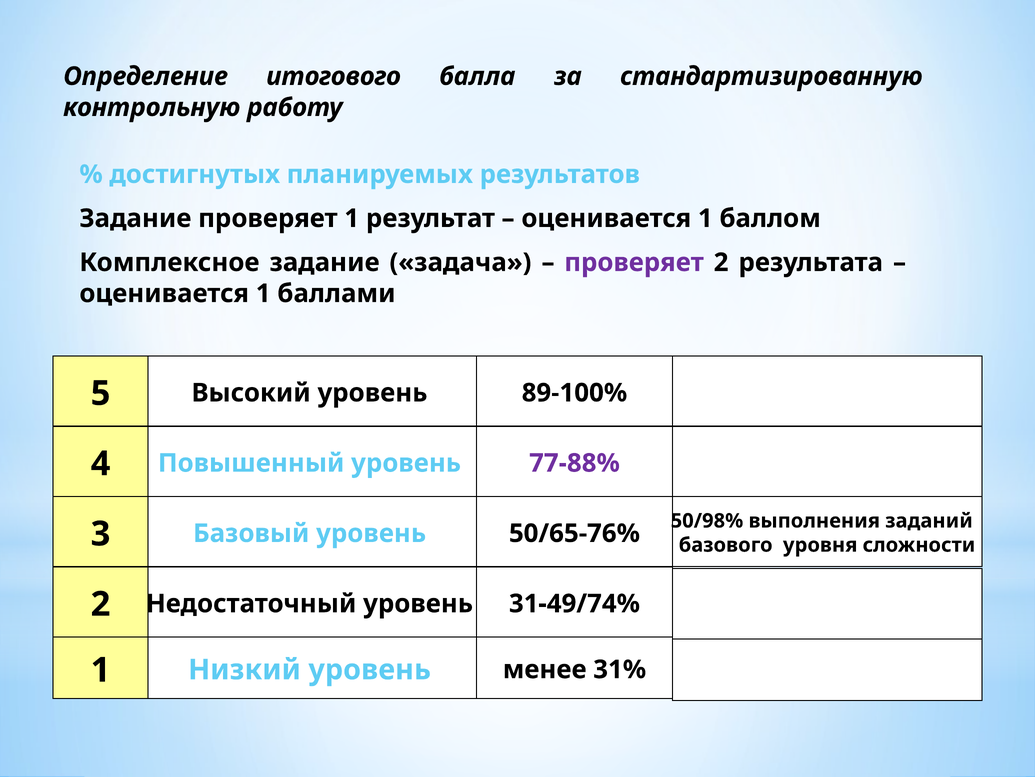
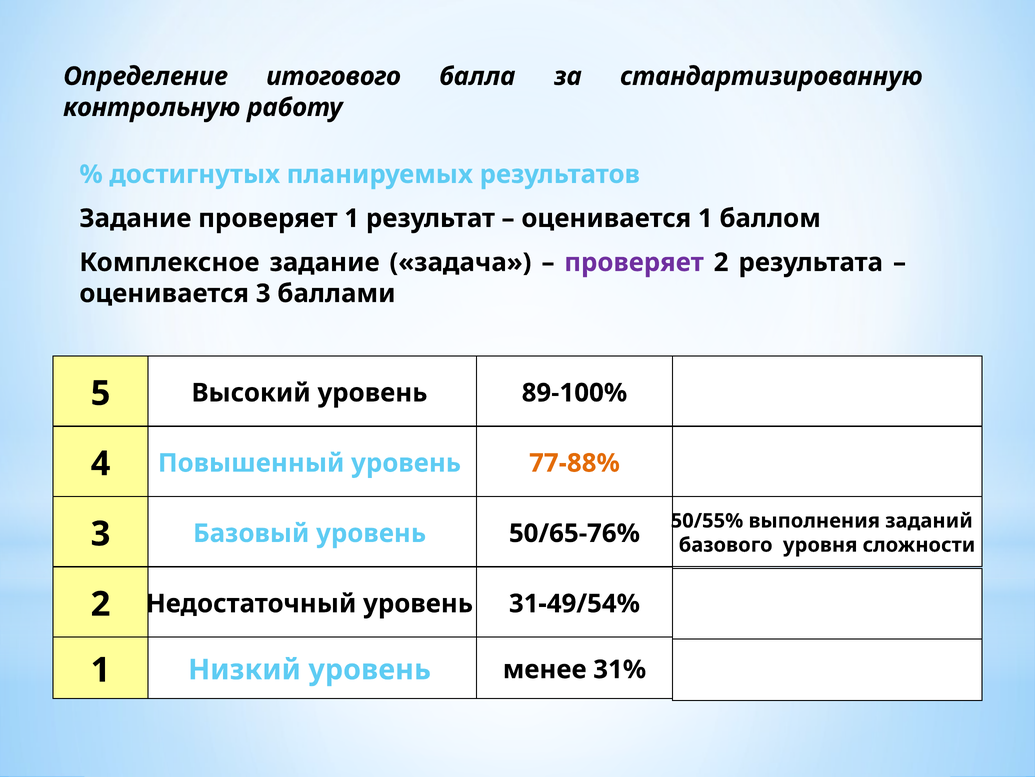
1: 1 -> 3 (263, 293)
77-88% colour: purple -> orange (574, 463)
50/98%: 50/98% -> 50/55% (707, 520)
31-49/74%: 31-49/74% -> 31-49/54% (574, 603)
